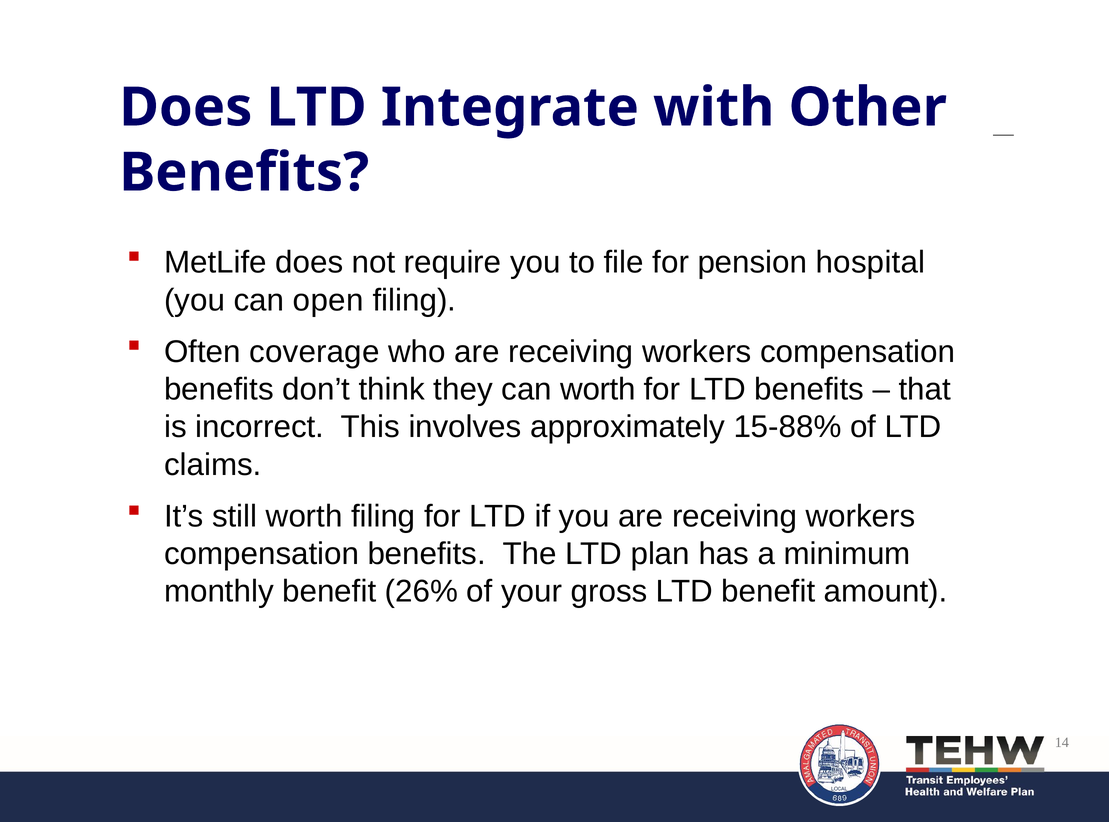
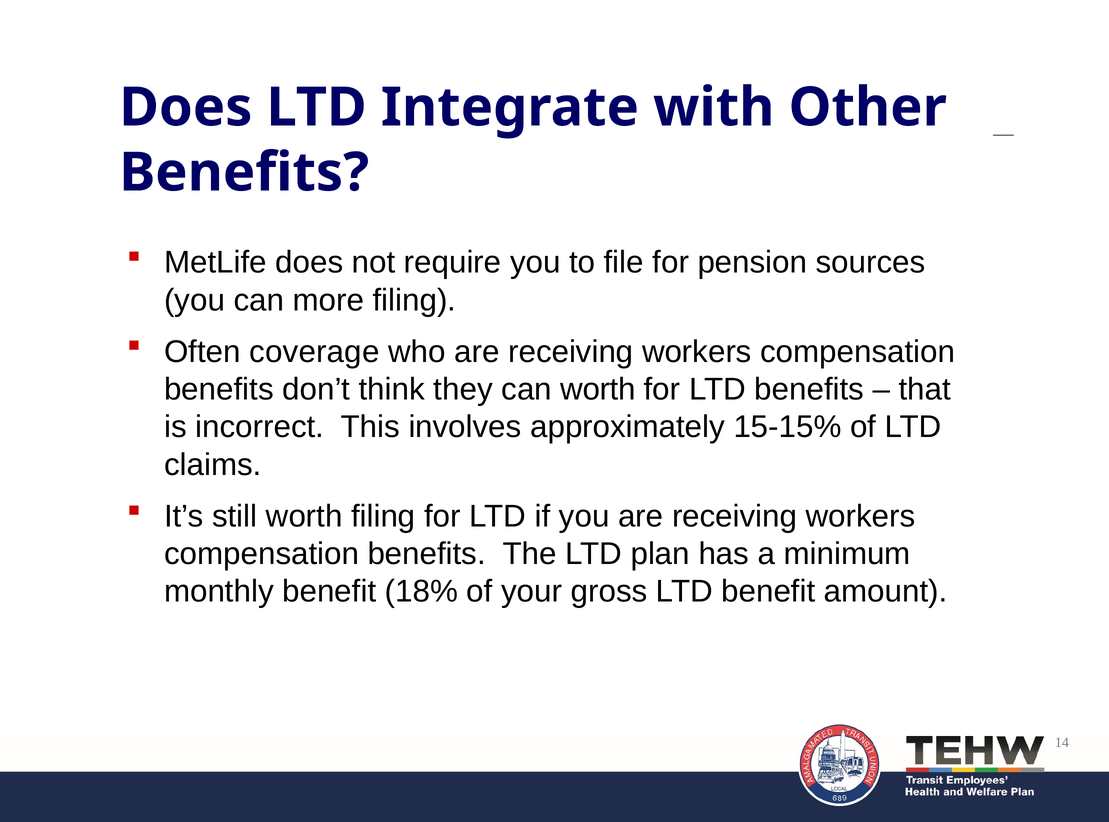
hospital: hospital -> sources (871, 262)
open: open -> more (328, 300)
15-88%: 15-88% -> 15-15% (787, 427)
26%: 26% -> 18% (421, 591)
